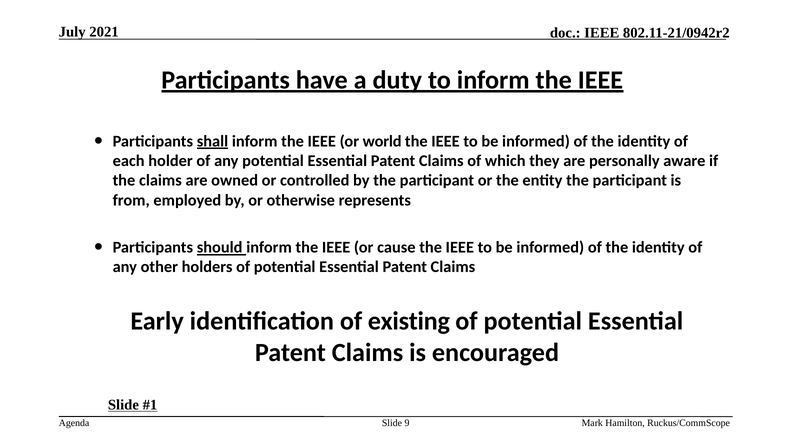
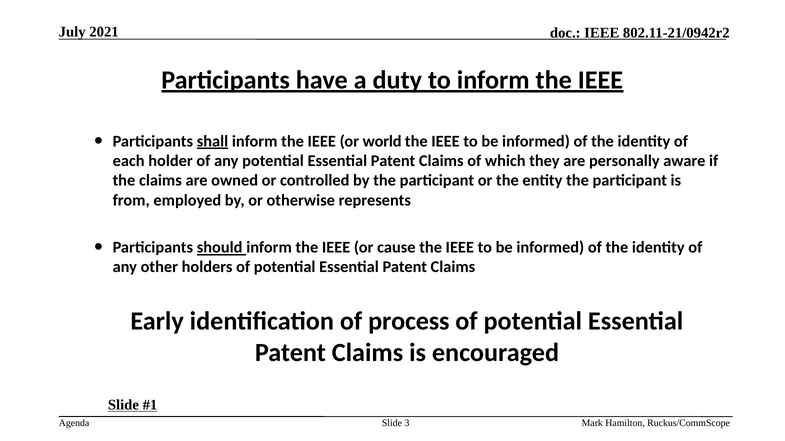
existing: existing -> process (409, 321)
9: 9 -> 3 (407, 423)
